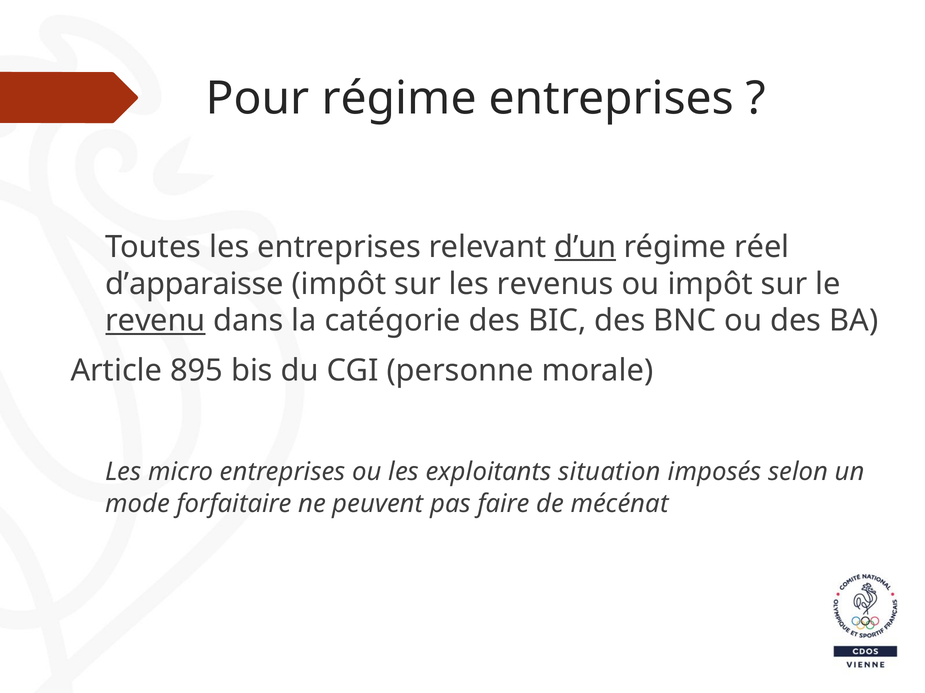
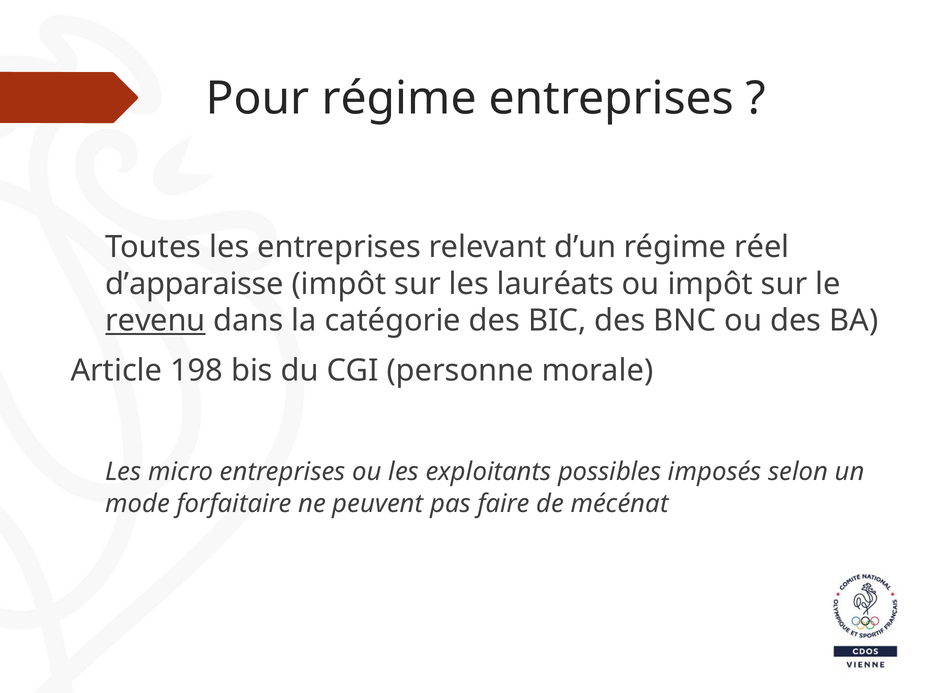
d’un underline: present -> none (585, 247)
revenus: revenus -> lauréats (555, 284)
895: 895 -> 198 (197, 371)
situation: situation -> possibles (610, 472)
